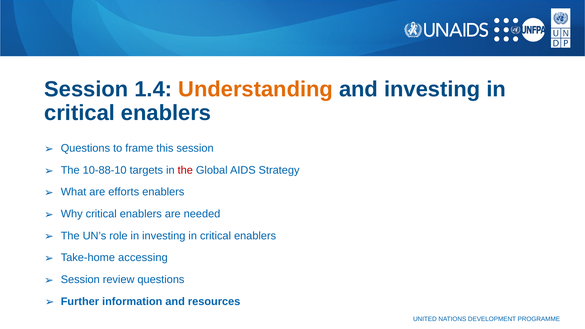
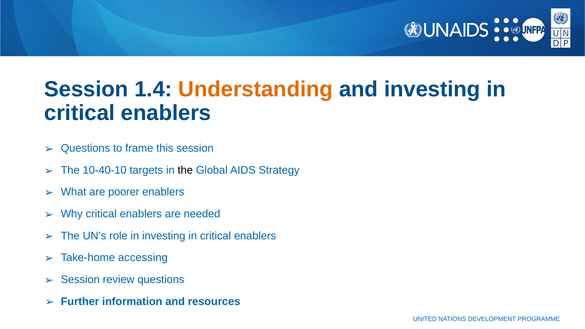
10-88-10: 10-88-10 -> 10-40-10 (105, 170)
the colour: red -> black (185, 170)
efforts: efforts -> poorer (124, 192)
